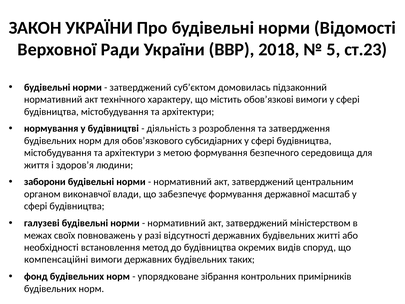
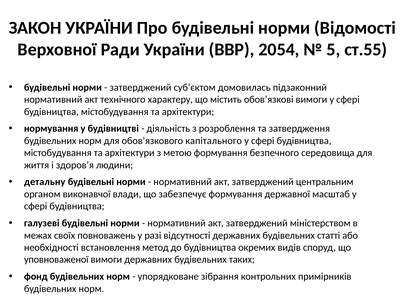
2018: 2018 -> 2054 (279, 50)
ст.23: ст.23 -> ст.55 (366, 50)
субсидіарних: субсидіарних -> капітального (214, 141)
заборони: заборони -> детальну (45, 182)
житті: житті -> статті (329, 235)
компенсаційні: компенсаційні -> уповноваженої (56, 259)
